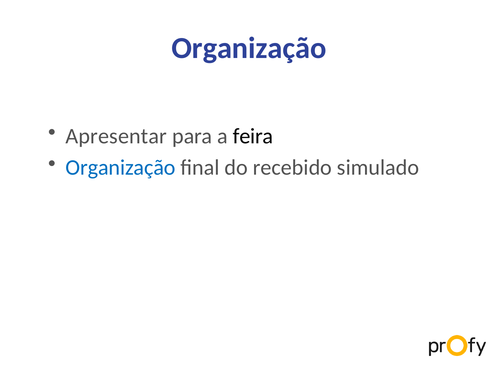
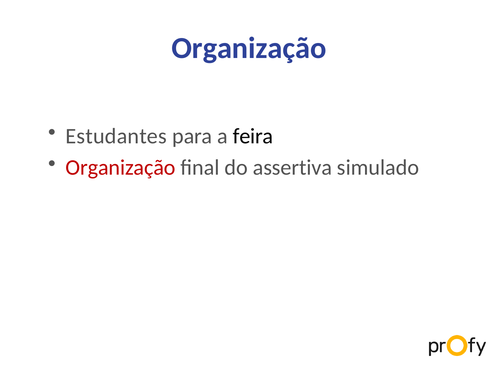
Apresentar: Apresentar -> Estudantes (116, 136)
Organização colour: blue -> red (121, 167)
recebido: recebido -> assertiva (292, 167)
